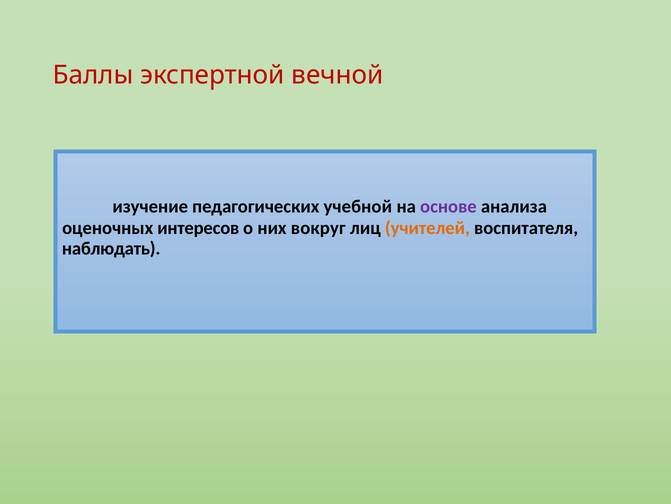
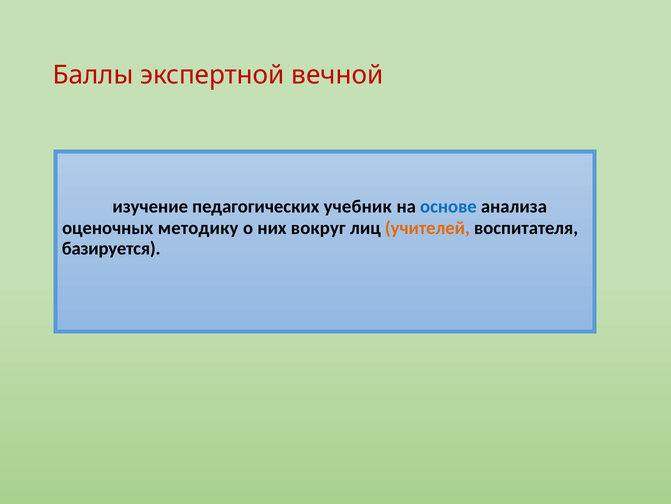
учебной: учебной -> учебник (358, 206)
основе colour: purple -> blue (448, 206)
интересов: интересов -> методику (198, 228)
наблюдать: наблюдать -> базируется (111, 248)
